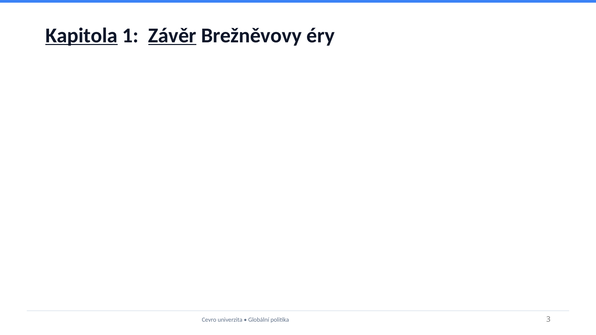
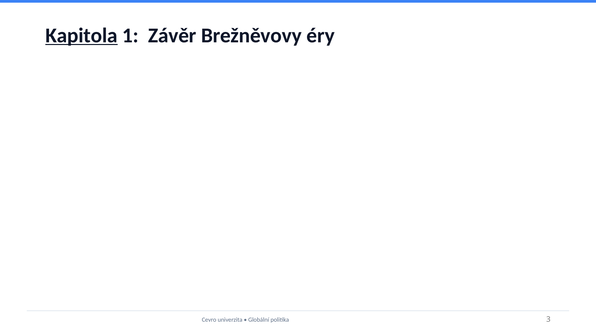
Závěr underline: present -> none (172, 35)
